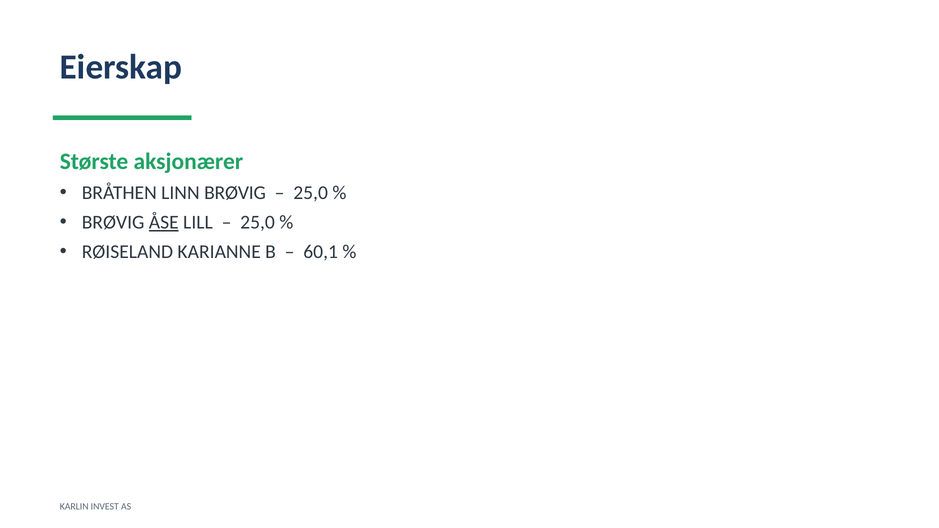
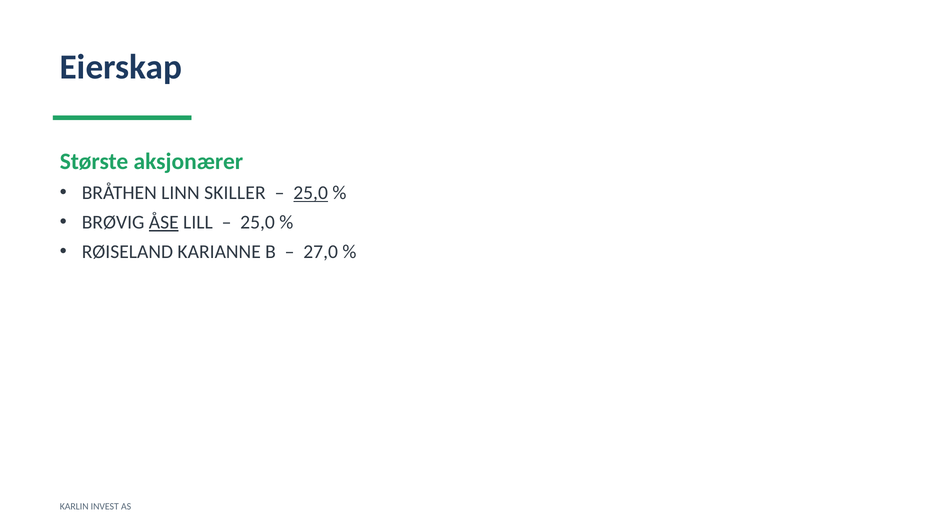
LINN BRØVIG: BRØVIG -> SKILLER (235, 193)
25,0 underline: none -> present (311, 193)
60,1: 60,1 -> 27,0 (321, 252)
